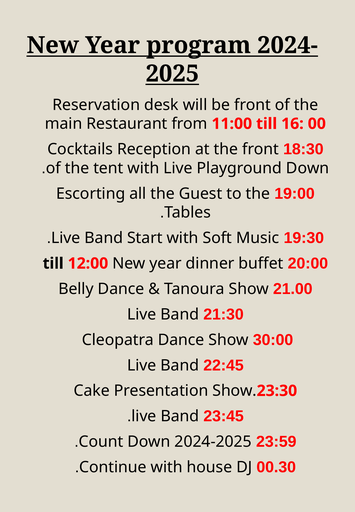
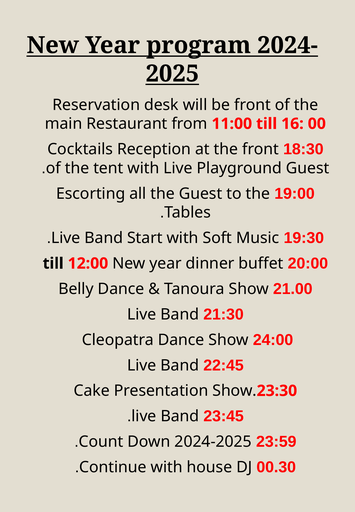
Playground Down: Down -> Guest (308, 168)
30:00: 30:00 -> 24:00 (273, 340)
